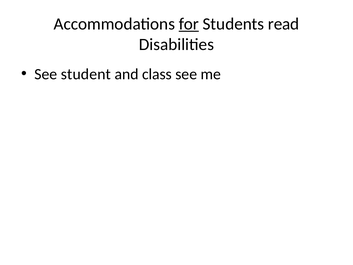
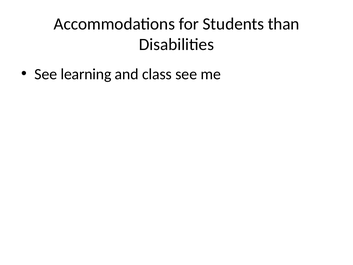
for underline: present -> none (189, 24)
read: read -> than (284, 24)
student: student -> learning (86, 74)
